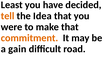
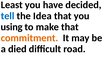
tell colour: orange -> blue (8, 16)
were: were -> using (12, 27)
gain: gain -> died (17, 49)
